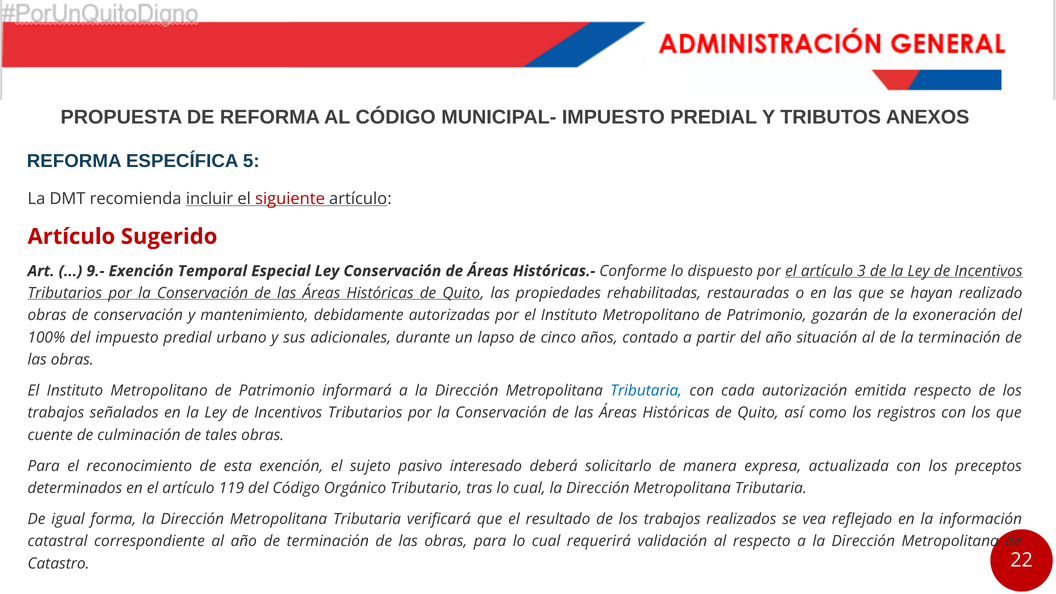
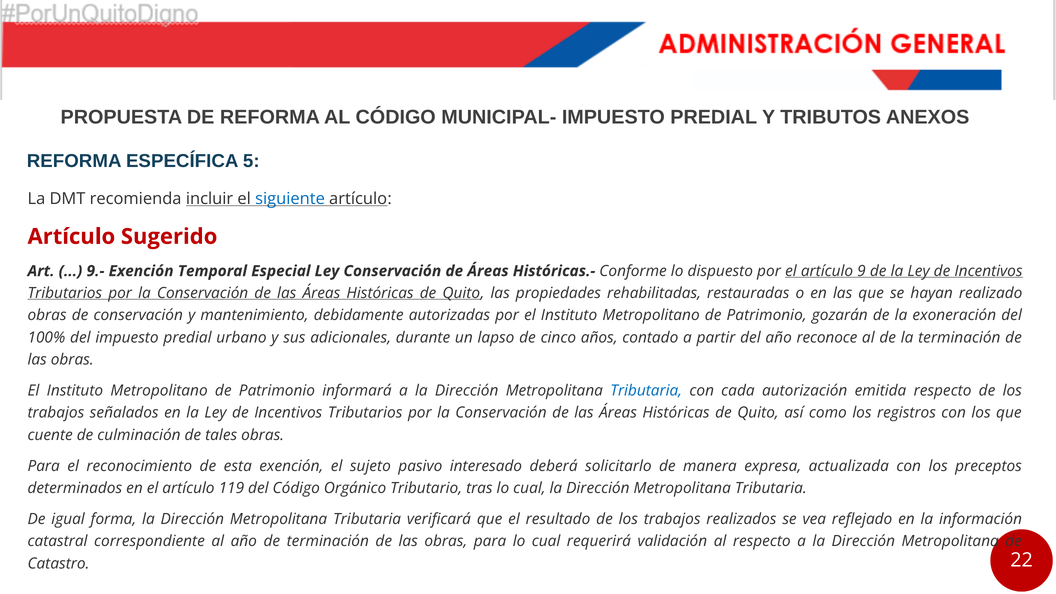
siguiente colour: red -> blue (290, 199)
3: 3 -> 9 (861, 271)
situación: situación -> reconoce (827, 338)
